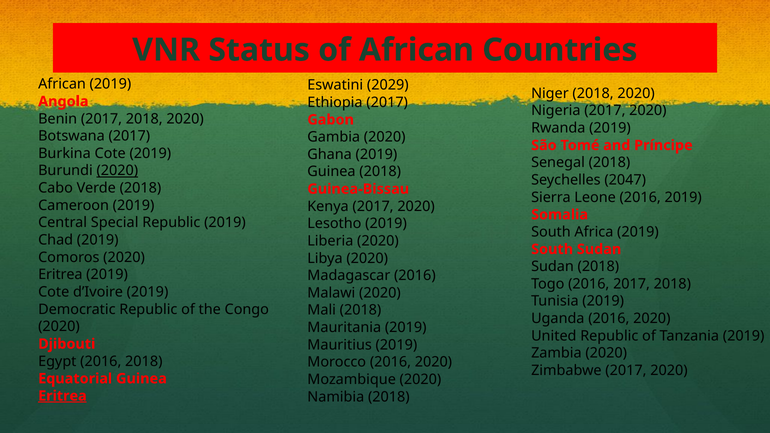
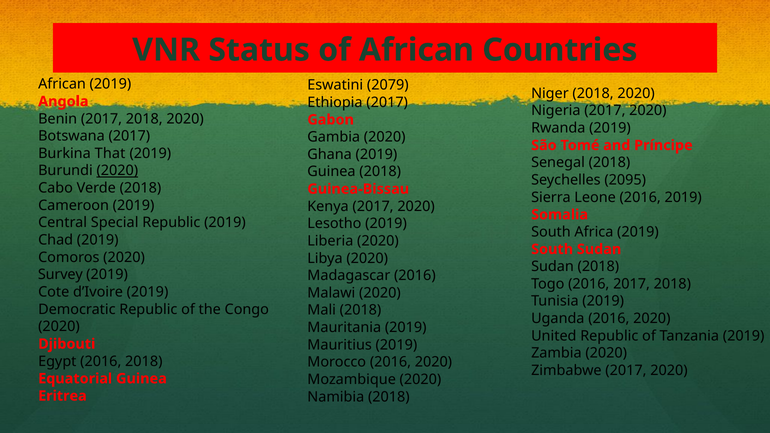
2029: 2029 -> 2079 (388, 85)
Burkina Cote: Cote -> That (110, 153)
2047: 2047 -> 2095 (625, 180)
Eritrea: Eritrea -> Survey (60, 275)
Eritrea underline: present -> none (62, 396)
